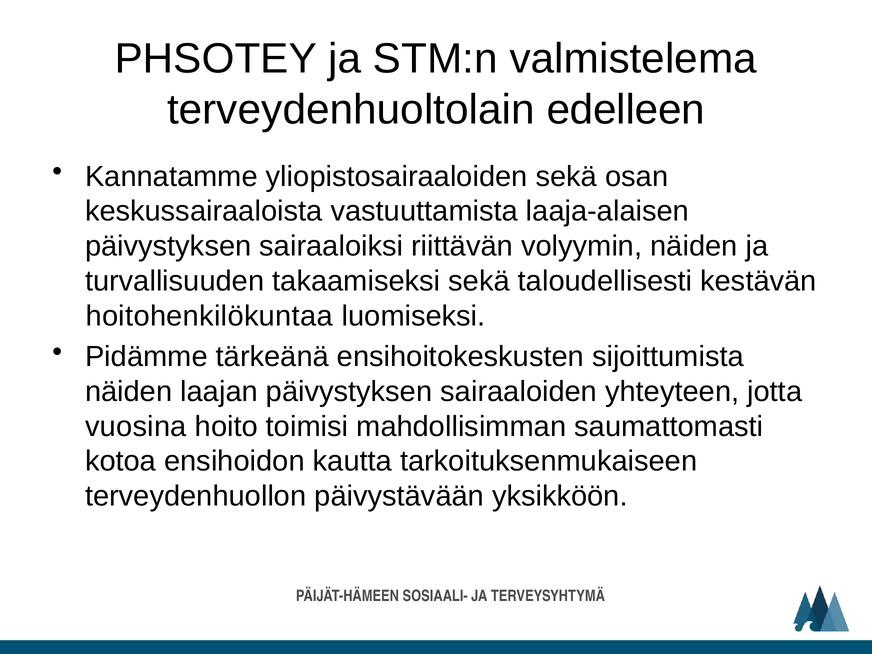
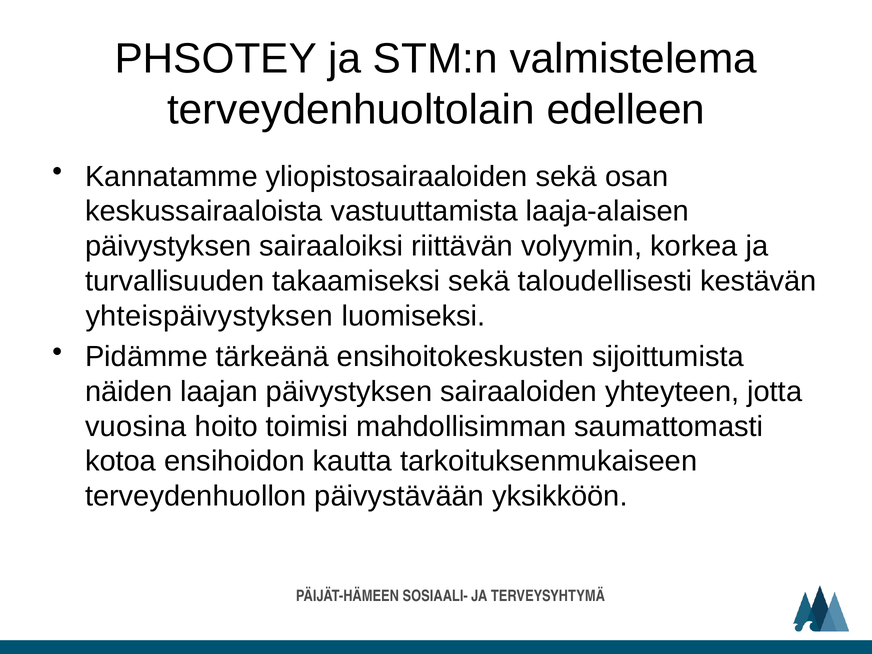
volyymin näiden: näiden -> korkea (694, 246)
hoitohenkilökuntaa: hoitohenkilökuntaa -> yhteispäivystyksen (209, 316)
